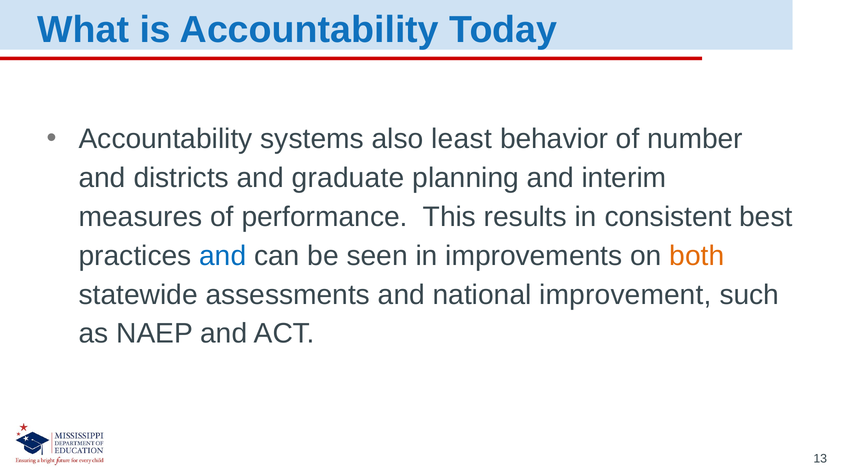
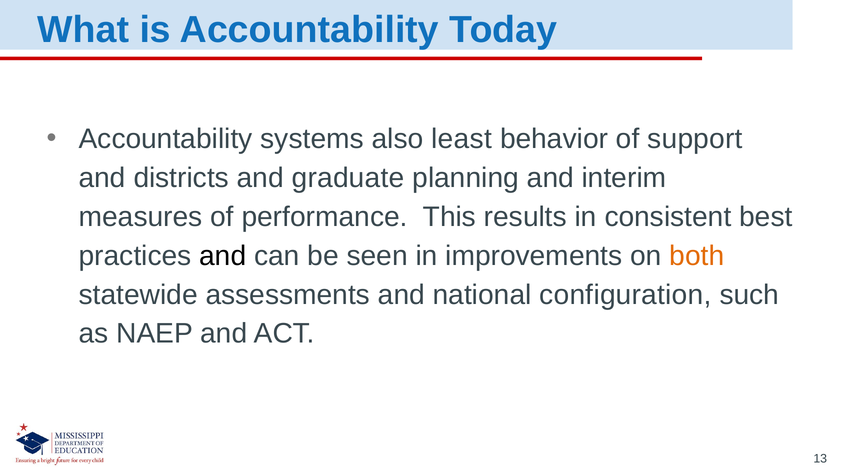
number: number -> support (695, 139)
and colour: blue -> black (223, 256)
improvement: improvement -> configuration (625, 295)
